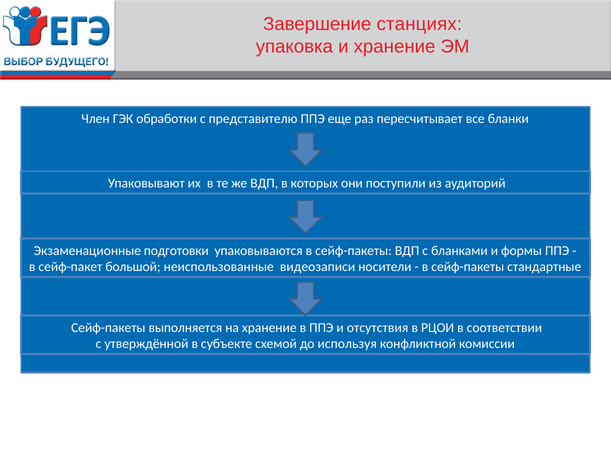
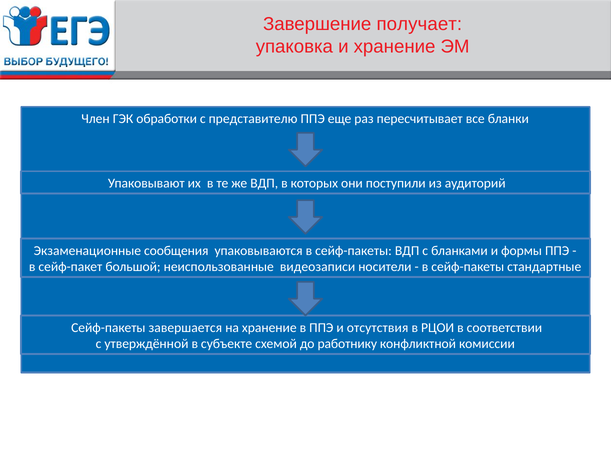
станциях: станциях -> получает (419, 24)
подготовки: подготовки -> сообщения (176, 251)
выполняется: выполняется -> завершается (185, 328)
используя: используя -> работнику (347, 344)
